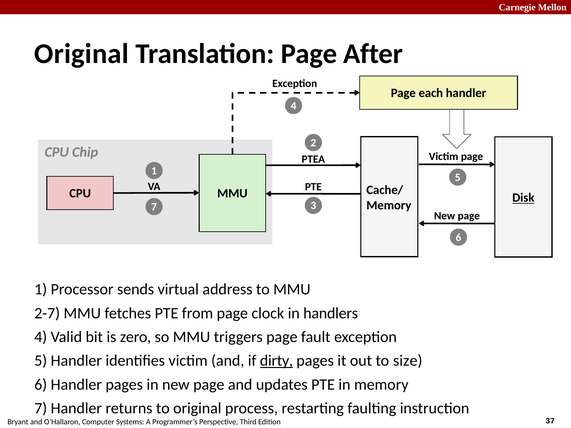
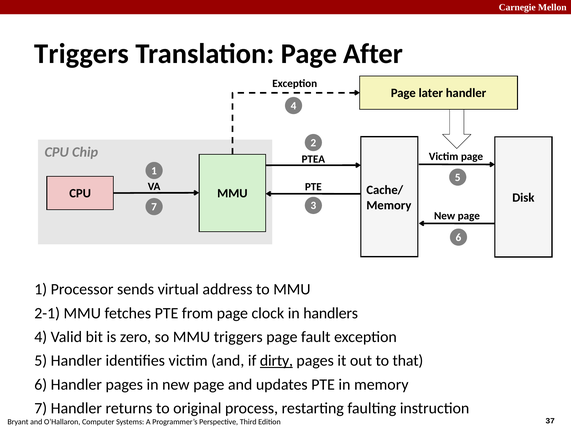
Original: Original -> Triggers (82, 54)
each: each -> later (431, 93)
Disk underline: present -> none (523, 198)
2-7: 2-7 -> 2-1 (47, 313)
size: size -> that (408, 361)
